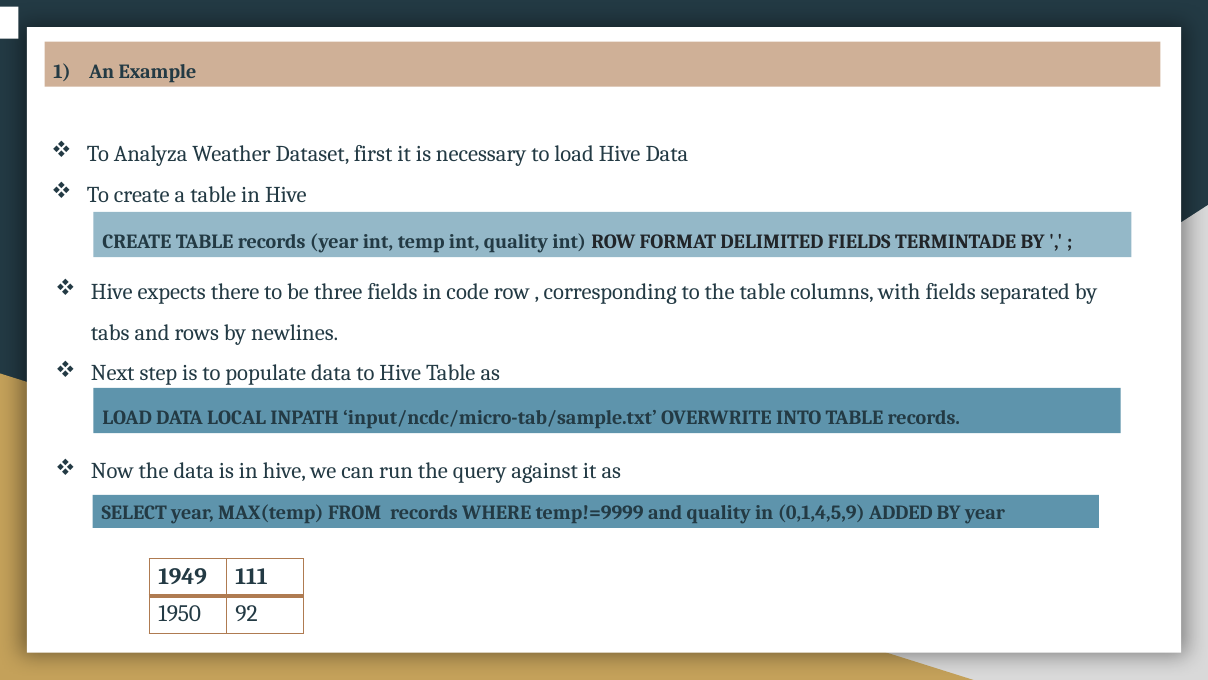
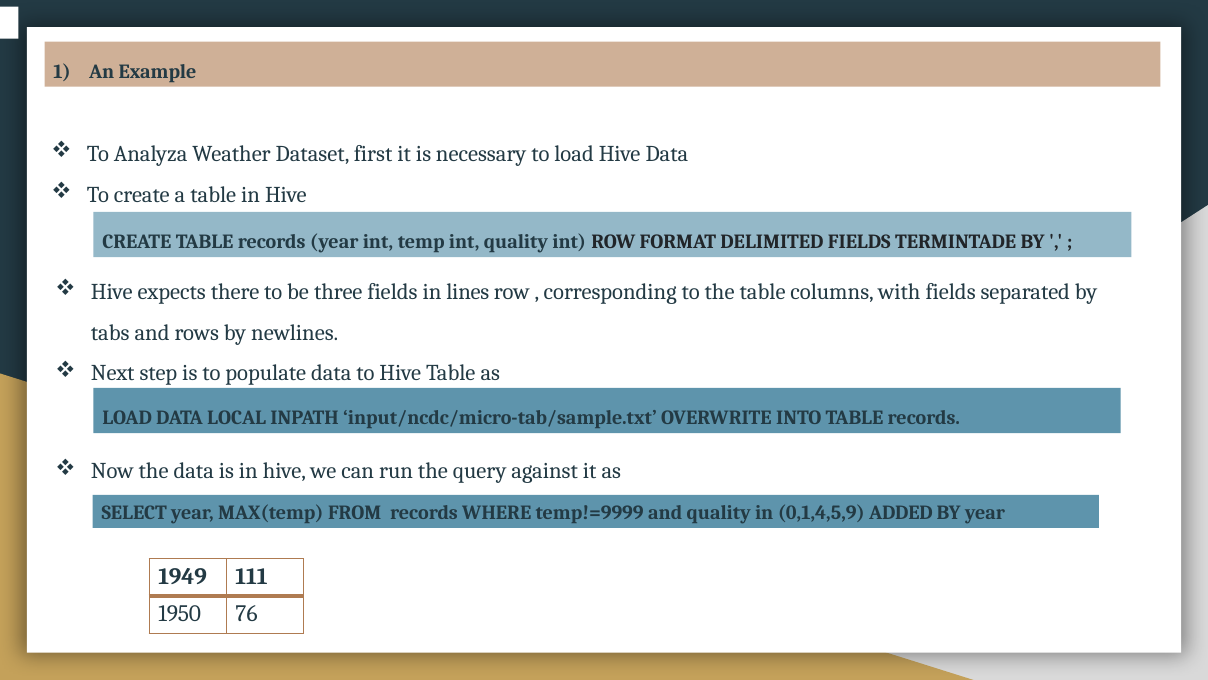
code: code -> lines (468, 292)
92: 92 -> 76 (247, 614)
